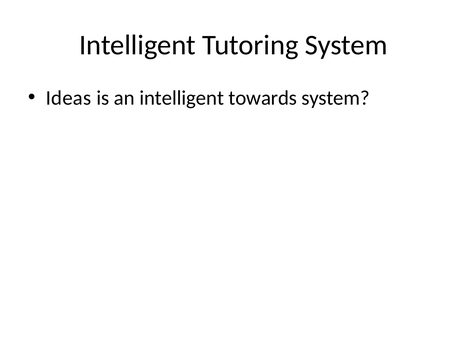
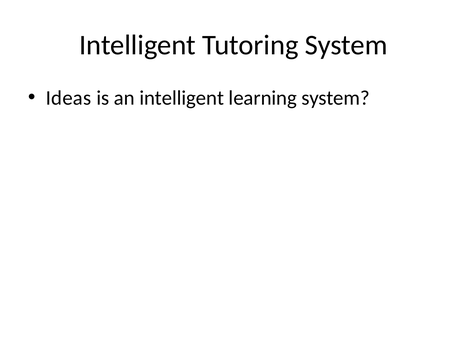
towards: towards -> learning (263, 98)
